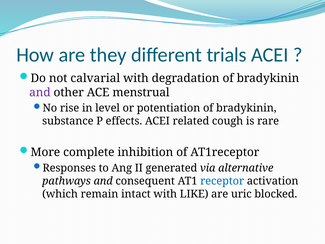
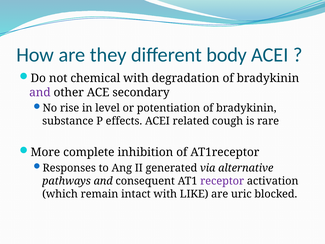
trials: trials -> body (227, 55)
calvarial: calvarial -> chemical (95, 78)
menstrual: menstrual -> secondary (141, 92)
receptor colour: blue -> purple (222, 181)
